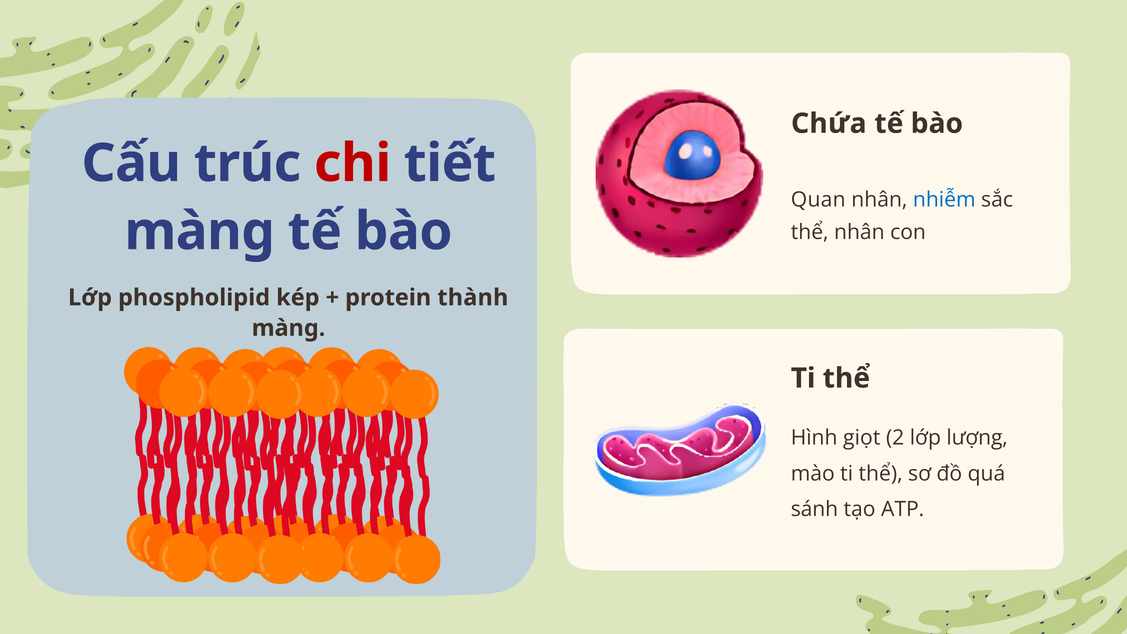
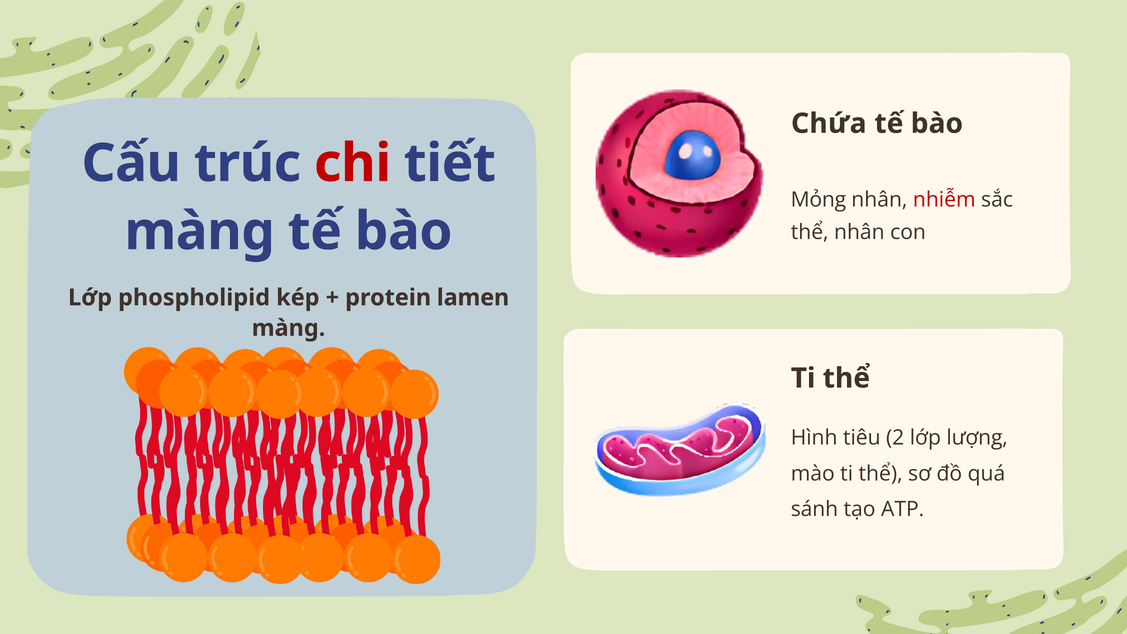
Quan: Quan -> Mỏng (818, 200)
nhiễm colour: blue -> red (944, 200)
thành: thành -> lamen (473, 298)
giọt: giọt -> tiêu (862, 438)
